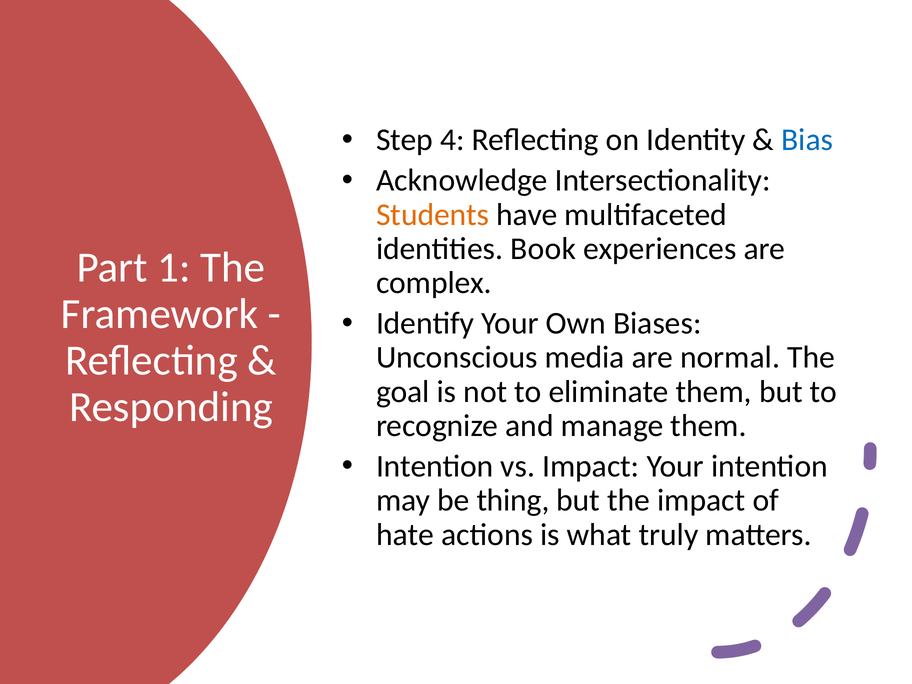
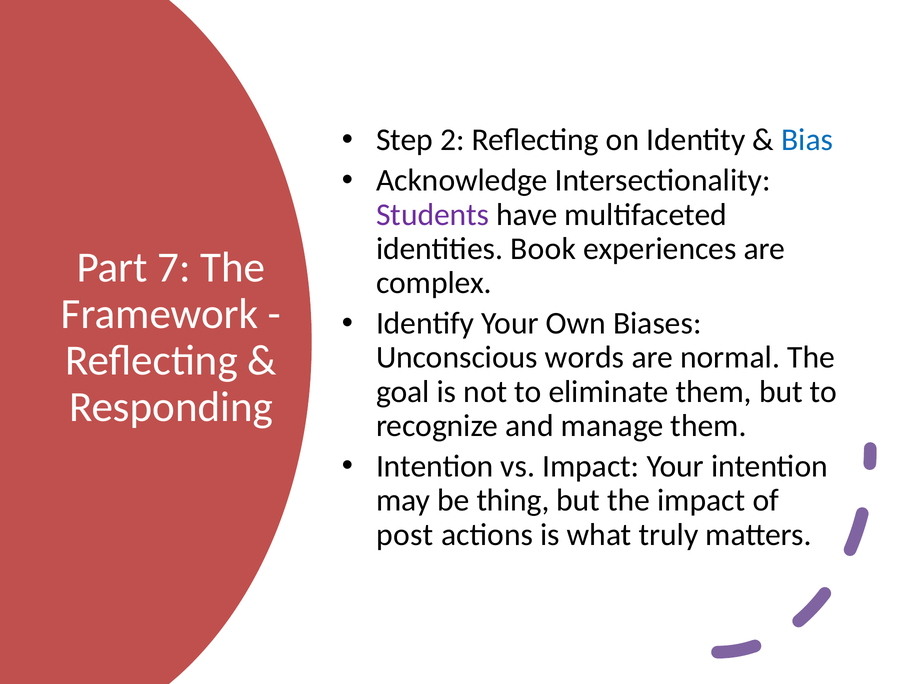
4: 4 -> 2 (452, 140)
Students colour: orange -> purple (433, 215)
1: 1 -> 7 (174, 268)
media: media -> words (585, 358)
hate: hate -> post (405, 535)
